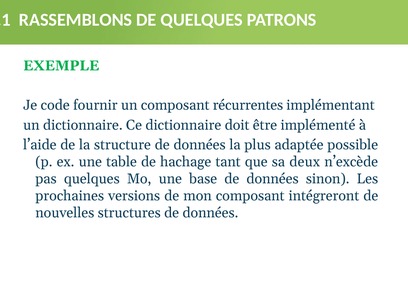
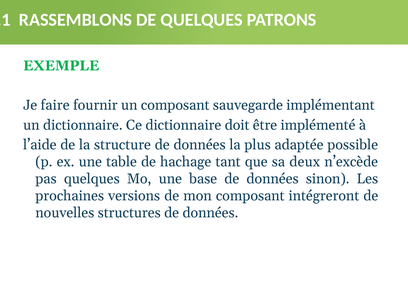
code: code -> faire (55, 105)
récurrentes: récurrentes -> sauvegarde (248, 105)
